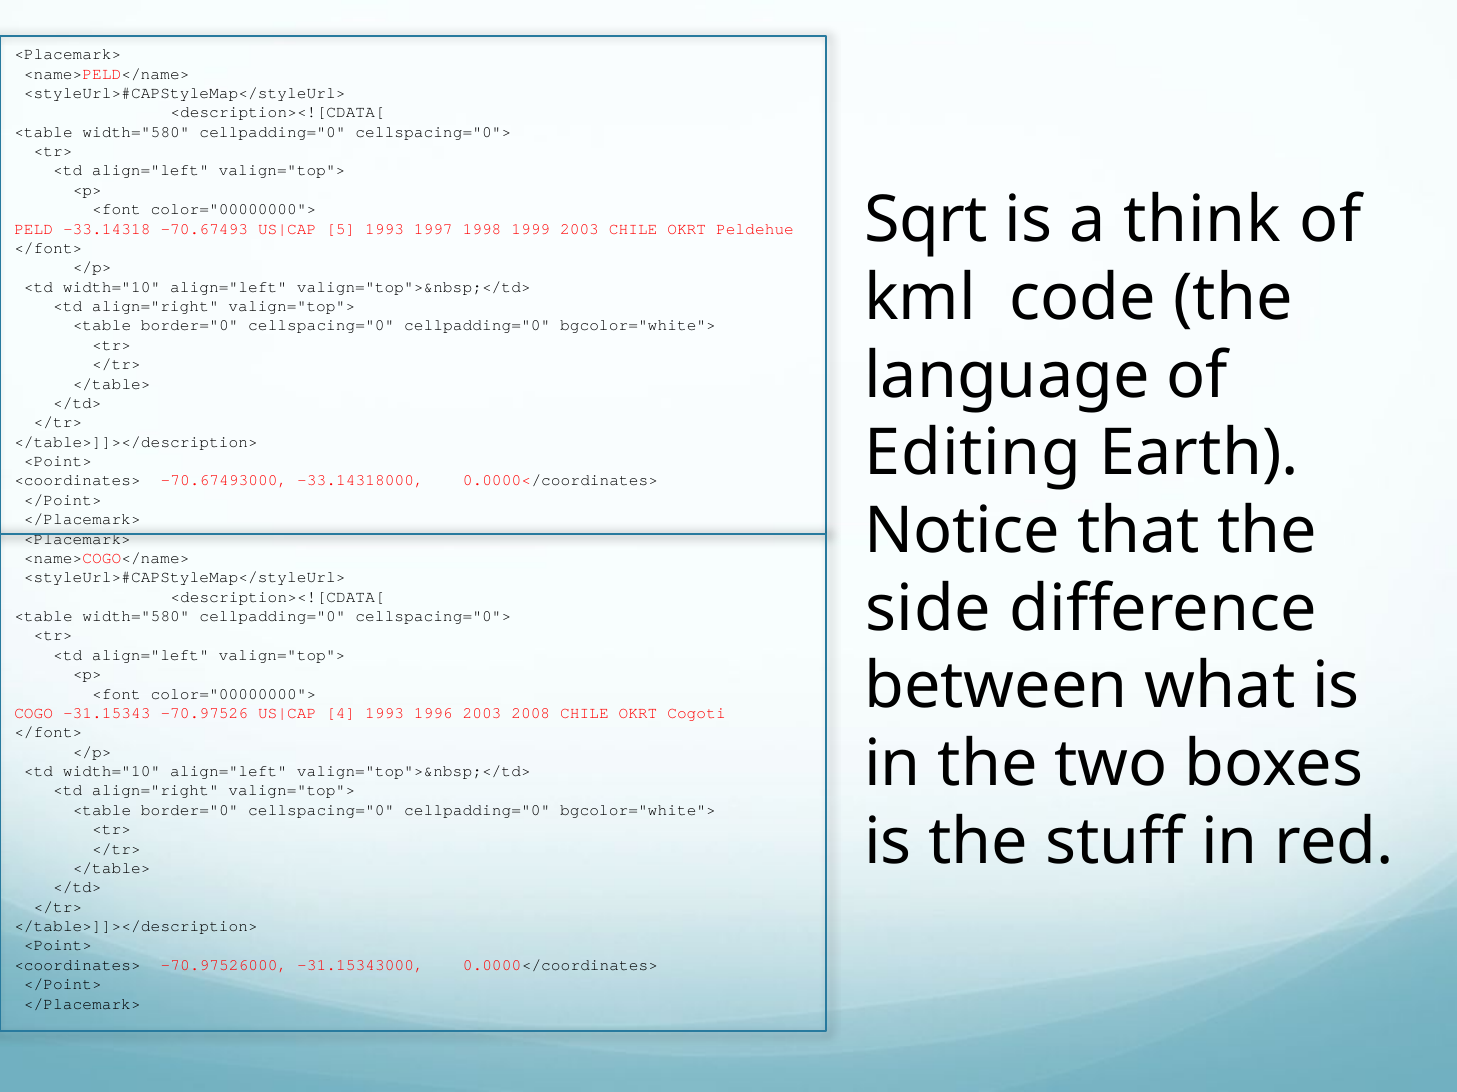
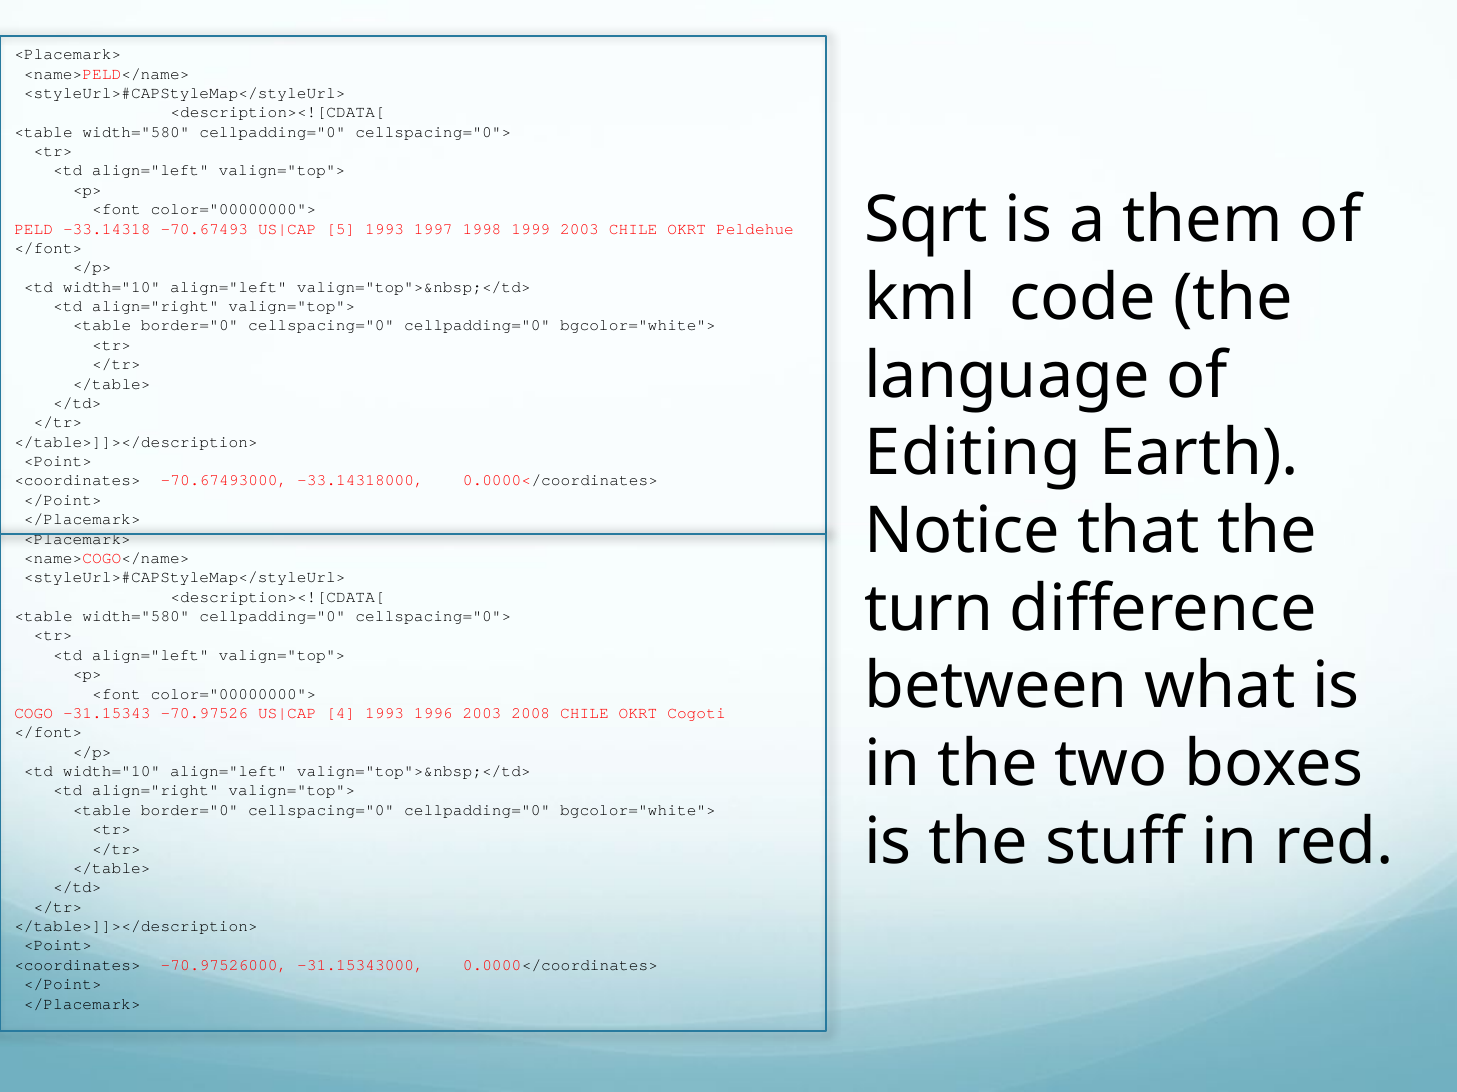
think: think -> them (1203, 221)
side: side -> turn (929, 609)
